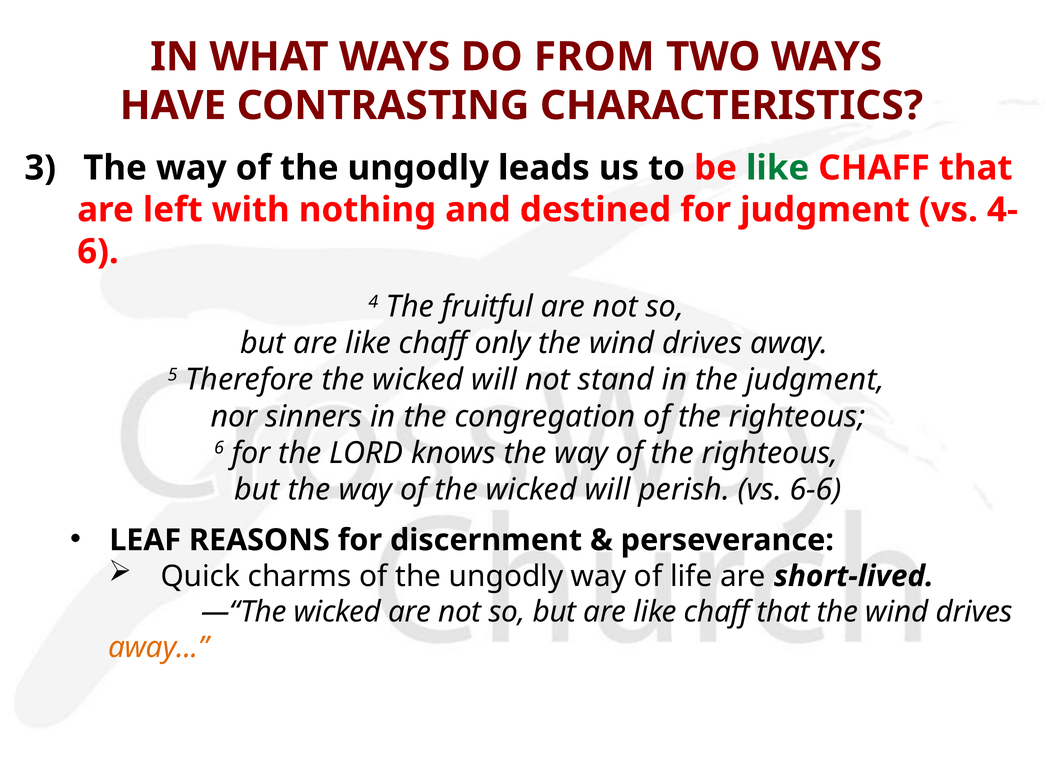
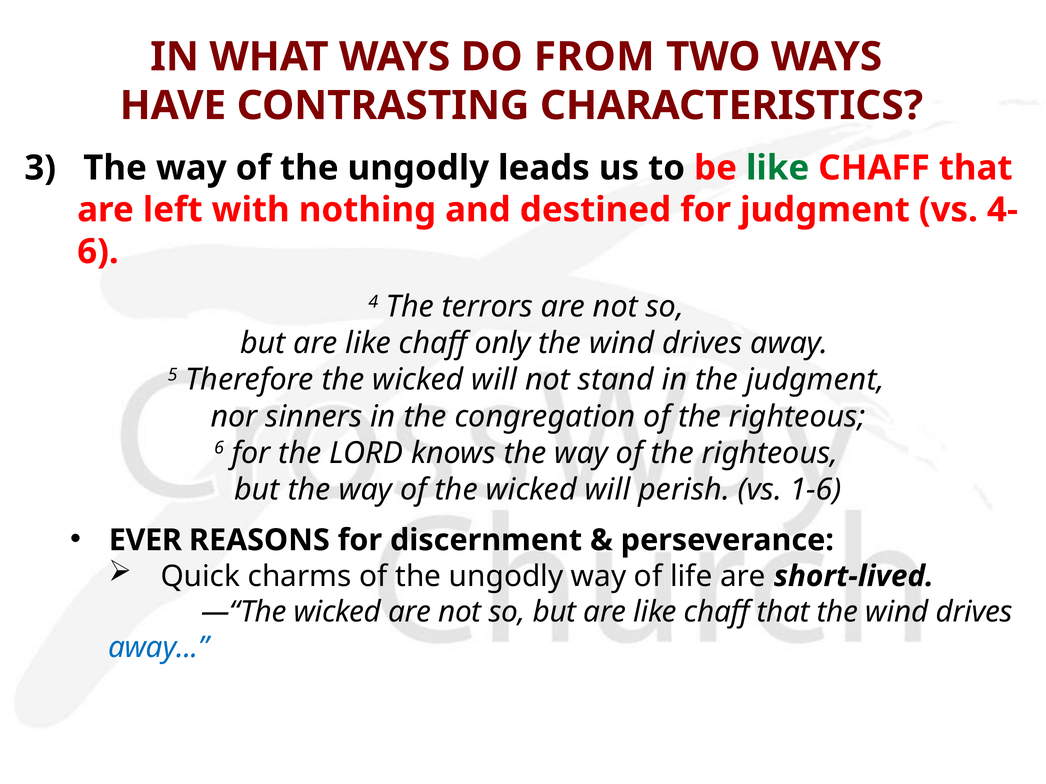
fruitful: fruitful -> terrors (488, 307)
6-6: 6-6 -> 1-6 (816, 490)
LEAF: LEAF -> EVER (145, 540)
away colour: orange -> blue (158, 648)
